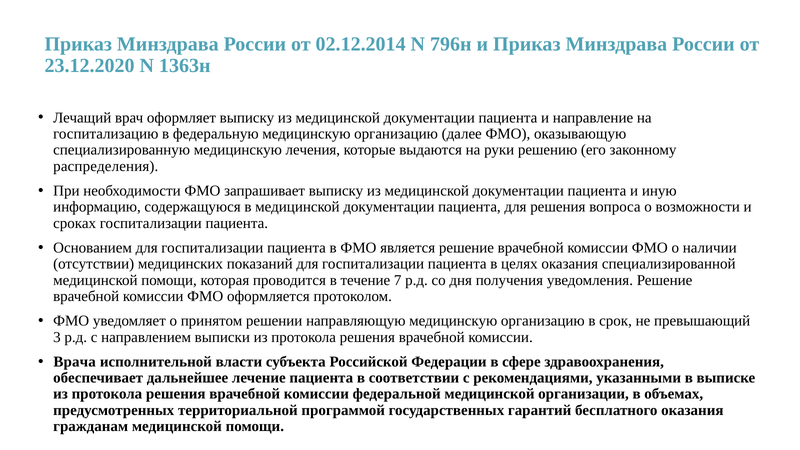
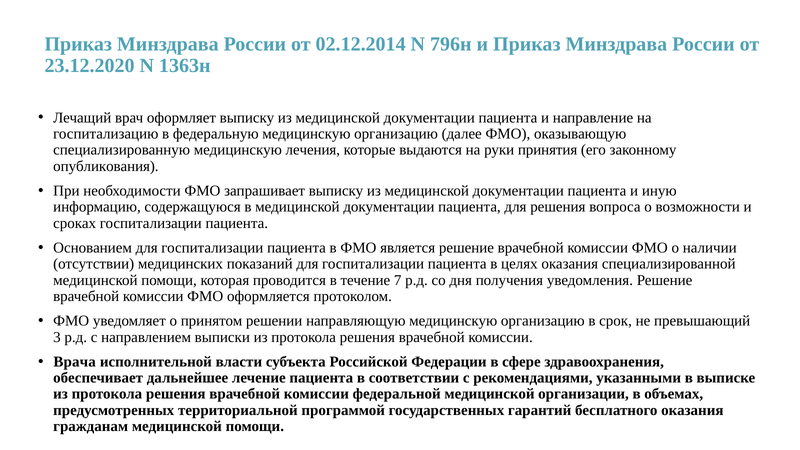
решению: решению -> принятия (548, 150)
распределения: распределения -> опубликования (106, 166)
